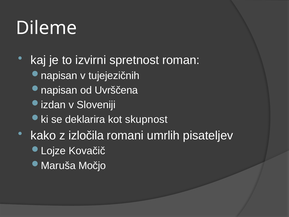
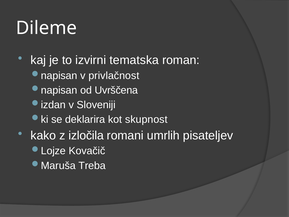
spretnost: spretnost -> tematska (134, 60)
tujejezičnih: tujejezičnih -> privlačnost (114, 76)
Močjo: Močjo -> Treba (92, 165)
